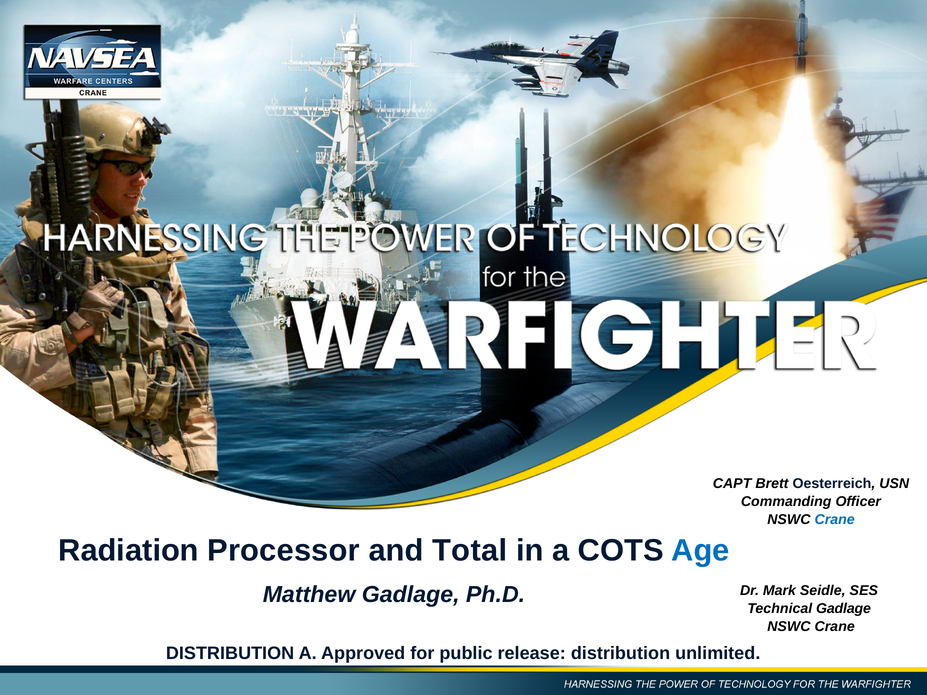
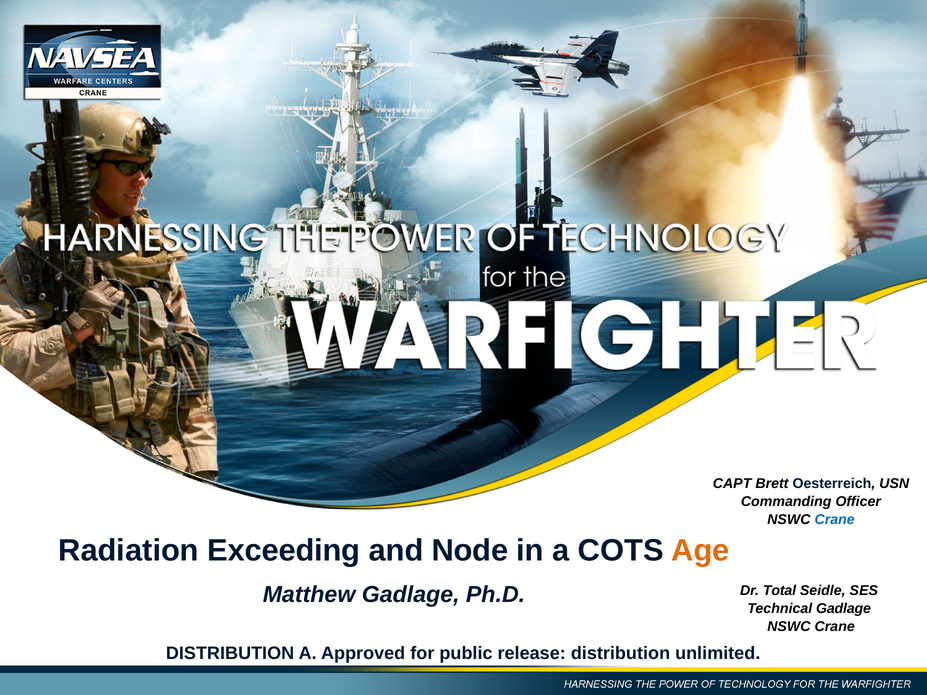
Processor: Processor -> Exceeding (284, 551)
Total: Total -> Node (470, 551)
Age colour: blue -> orange (700, 551)
Mark: Mark -> Total (780, 591)
